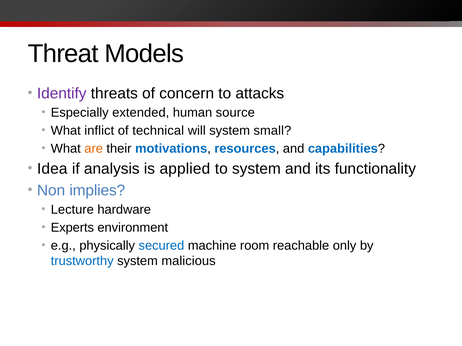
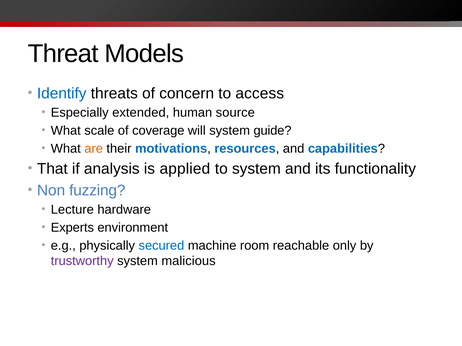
Identify colour: purple -> blue (62, 93)
attacks: attacks -> access (260, 93)
inflict: inflict -> scale (99, 131)
technical: technical -> coverage (158, 131)
small: small -> guide (273, 131)
Idea: Idea -> That (52, 169)
implies: implies -> fuzzing (97, 191)
trustworthy colour: blue -> purple (82, 261)
